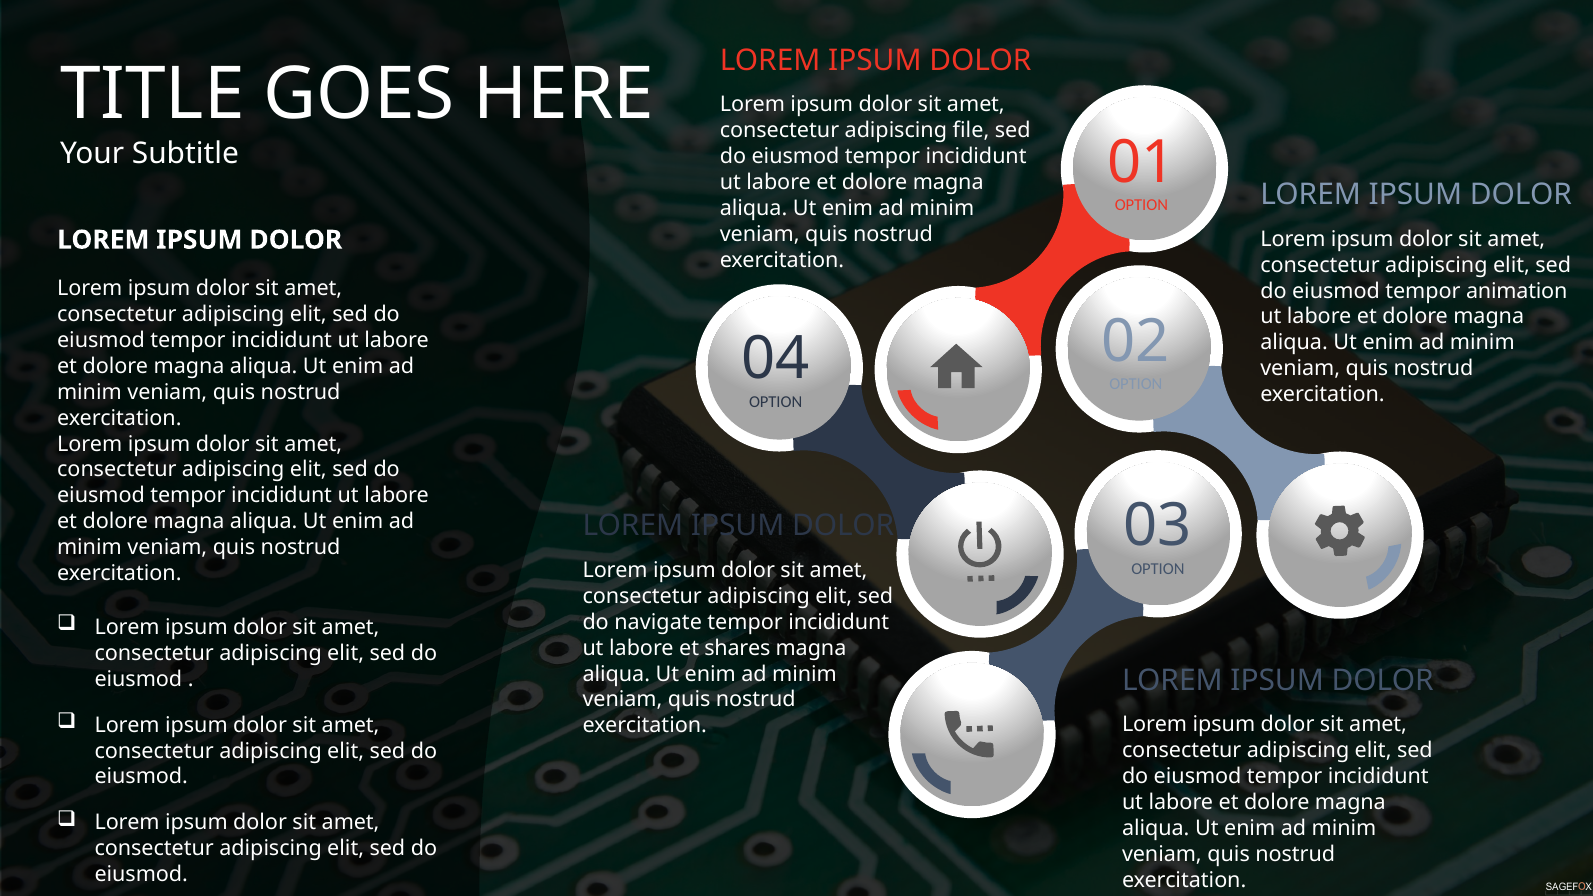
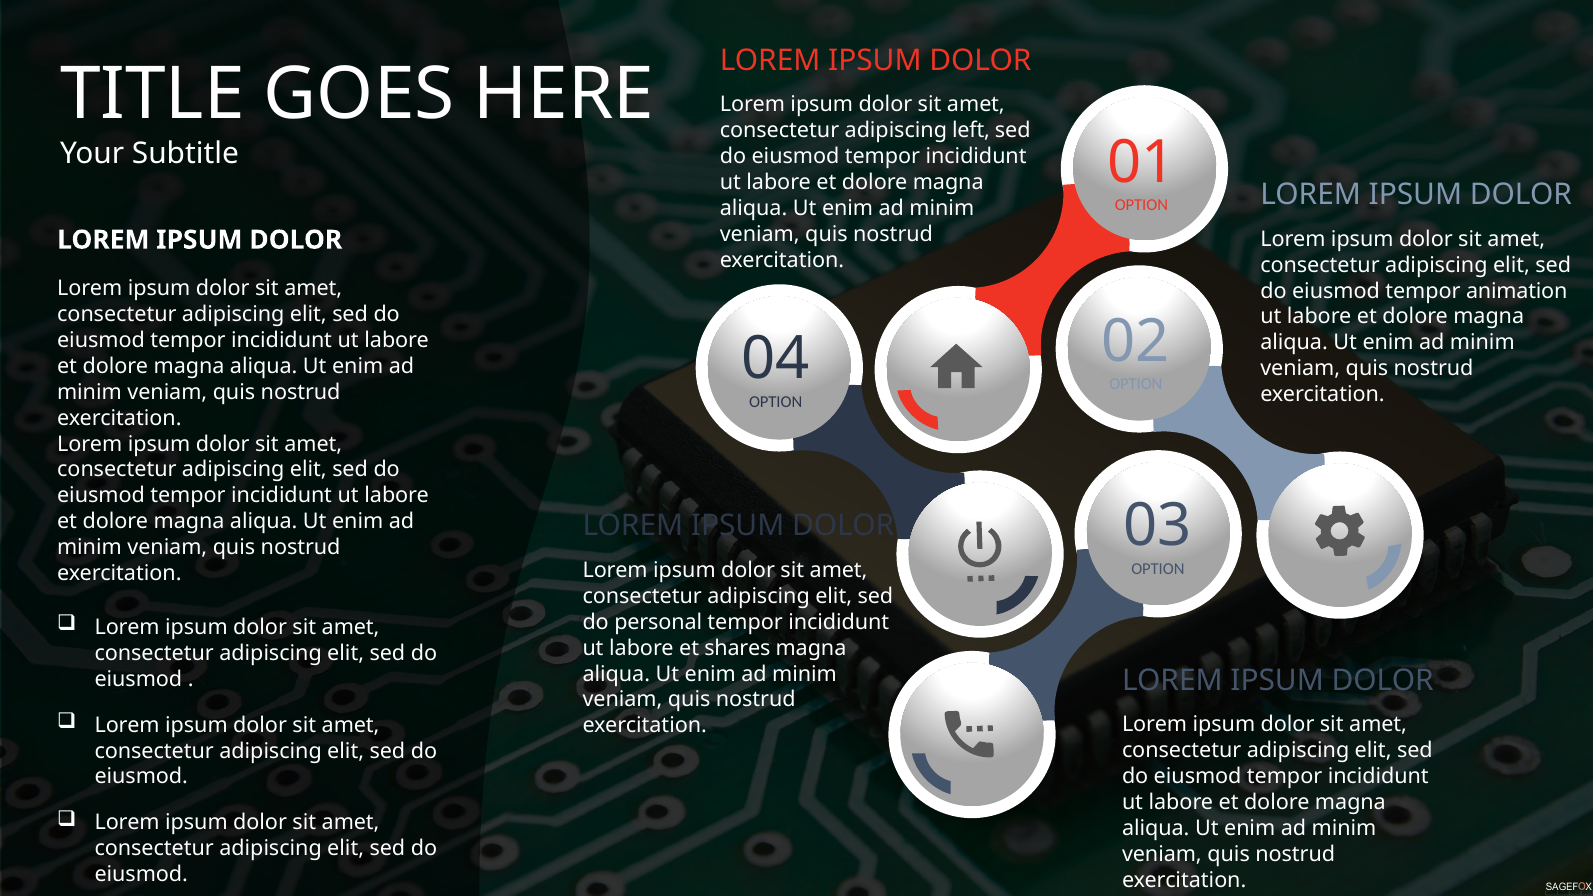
file: file -> left (971, 131)
navigate: navigate -> personal (658, 622)
